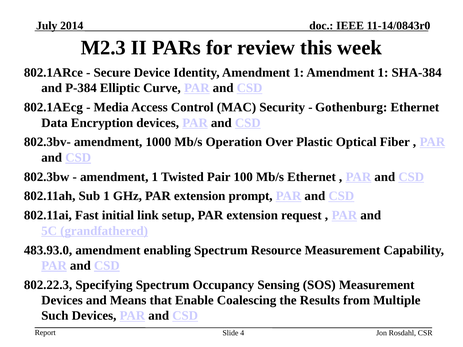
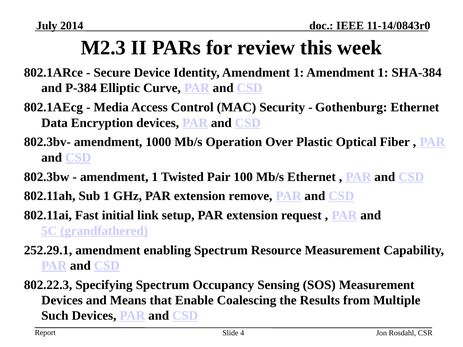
prompt: prompt -> remove (250, 196)
483.93.0: 483.93.0 -> 252.29.1 (48, 250)
